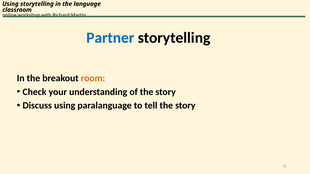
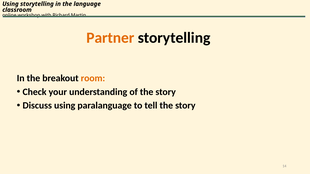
Partner colour: blue -> orange (110, 38)
